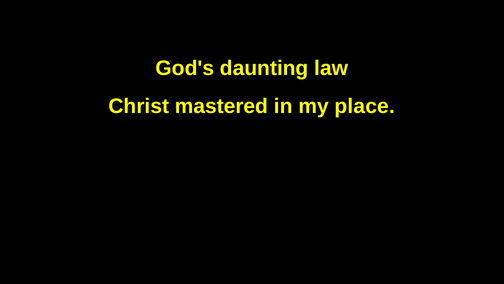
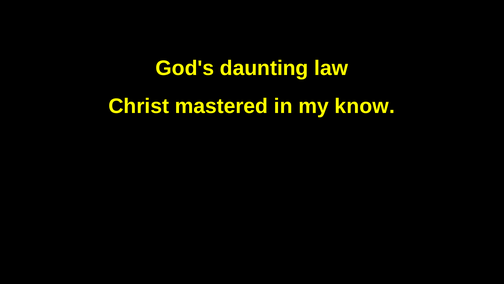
place: place -> know (365, 106)
